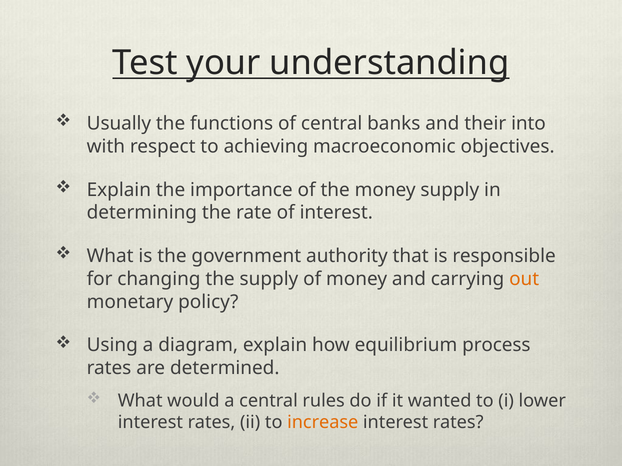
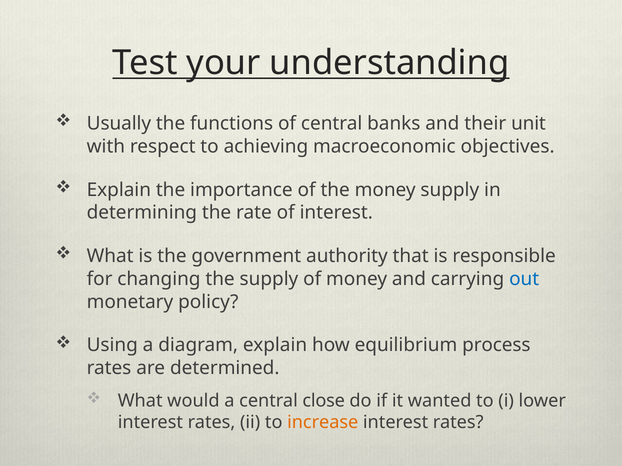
into: into -> unit (528, 124)
out colour: orange -> blue (524, 279)
rules: rules -> close (324, 401)
